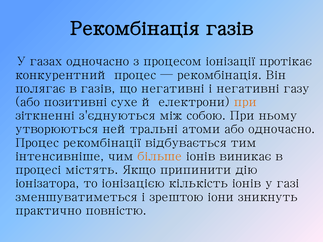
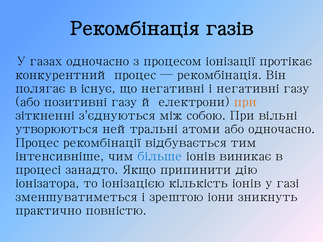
в газів: газів -> існує (98, 89)
позитивні сухе: сухе -> газу (124, 102)
ньому: ньому -> вільні (278, 116)
більше colour: orange -> blue (160, 156)
містять: містять -> занадто (92, 170)
